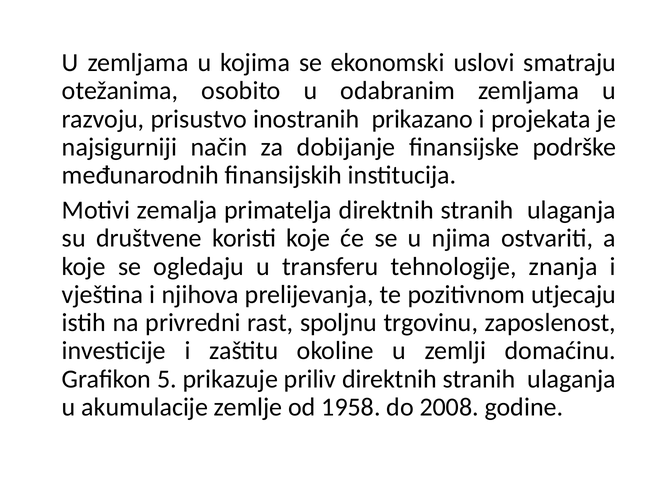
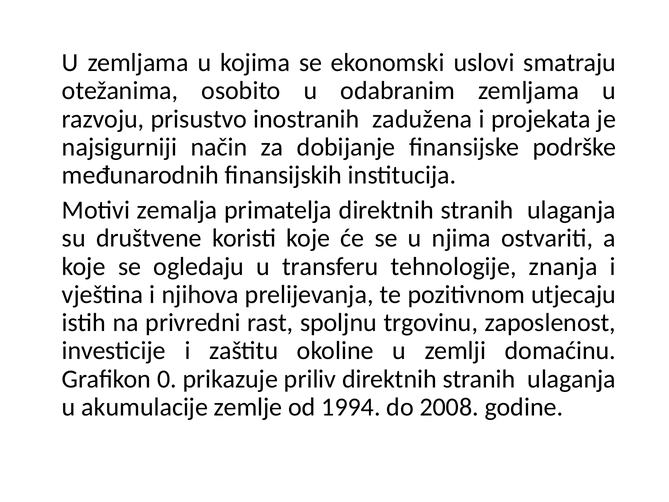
prikazano: prikazano -> zadužena (422, 119)
5: 5 -> 0 (167, 379)
1958: 1958 -> 1994 (351, 407)
